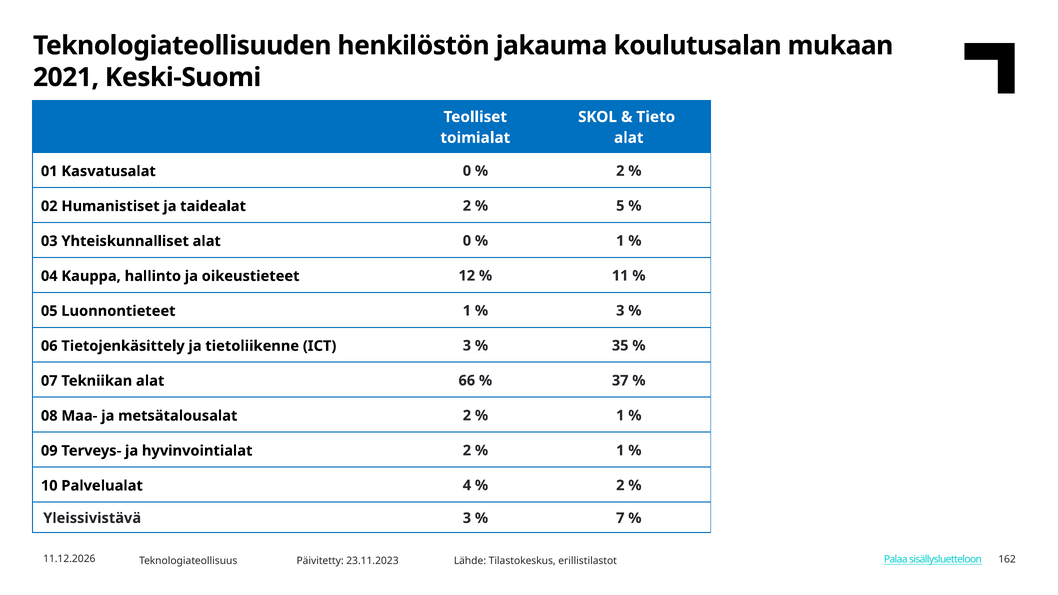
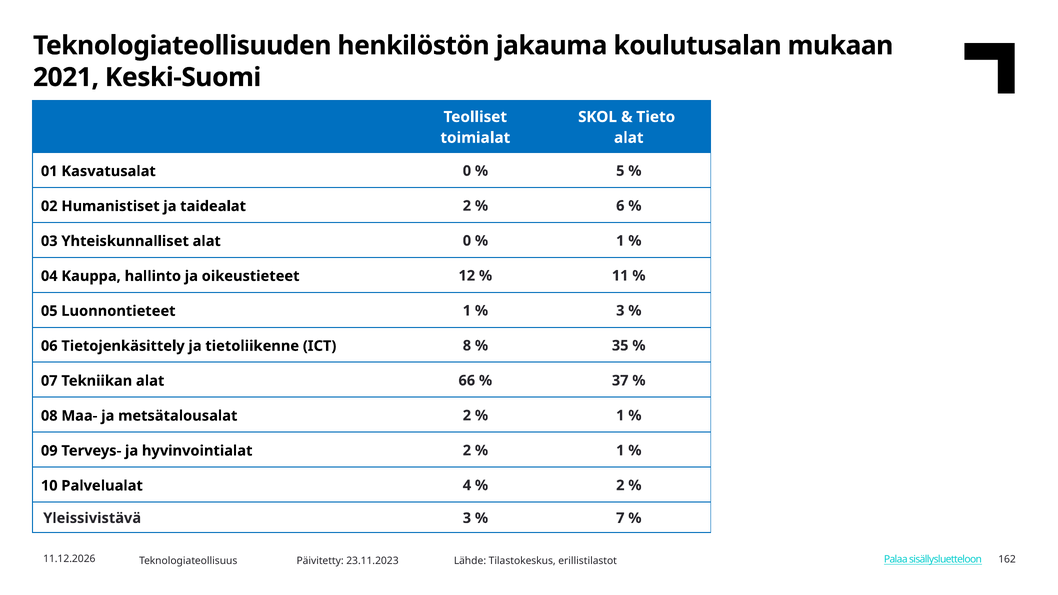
2: 2 -> 5 (620, 171)
5: 5 -> 6 (620, 206)
ICT 3: 3 -> 8 (467, 346)
